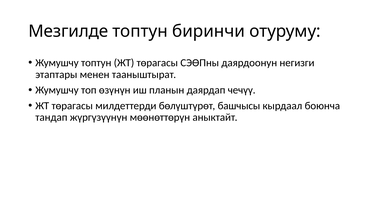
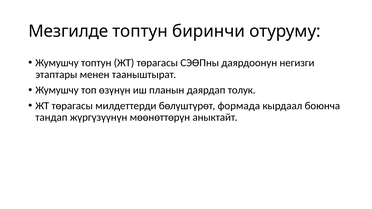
чечүү: чечүү -> толук (242, 90)
башчысы: башчысы -> формада (239, 106)
